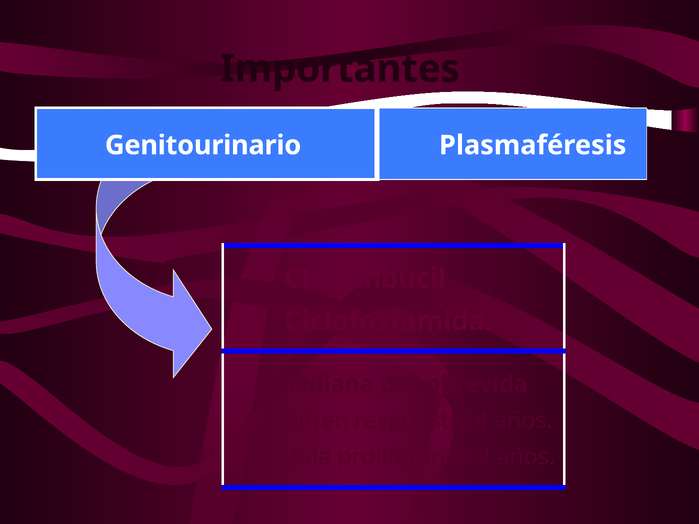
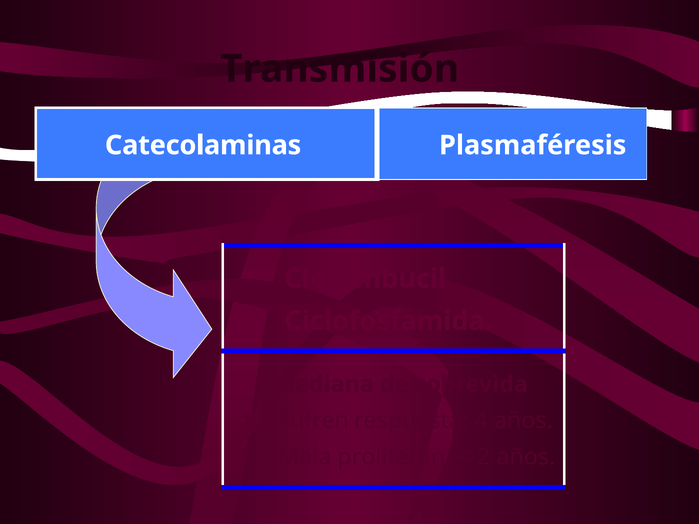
Importantes: Importantes -> Transmisión (340, 69)
Genitourinario: Genitourinario -> Catecolaminas (203, 145)
